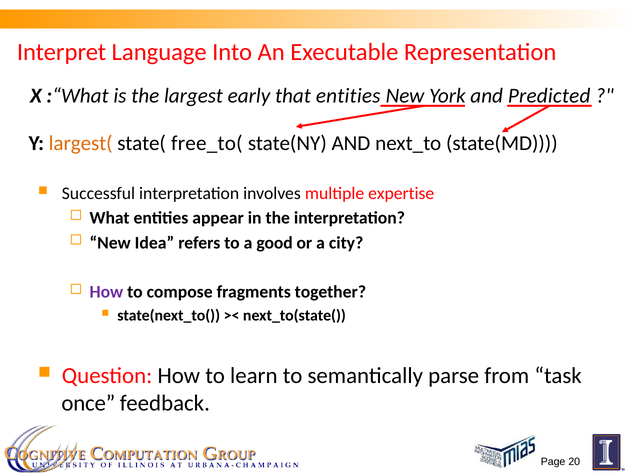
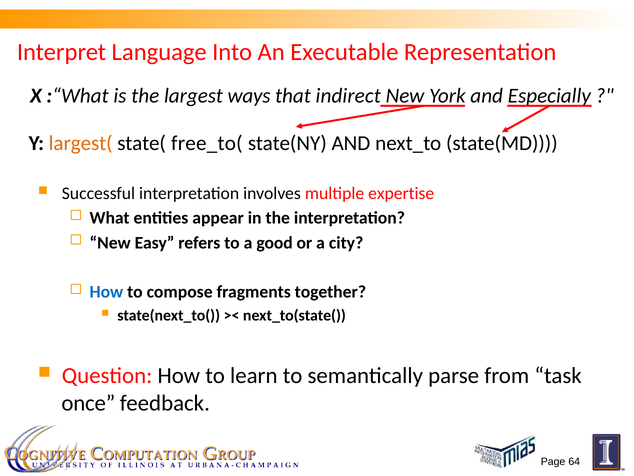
early: early -> ways (249, 96)
that entities: entities -> indirect (348, 96)
Predicted: Predicted -> Especially (549, 96)
Idea: Idea -> Easy (155, 243)
How colour: purple -> blue (106, 292)
20: 20 -> 64 (574, 461)
